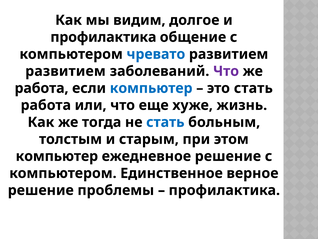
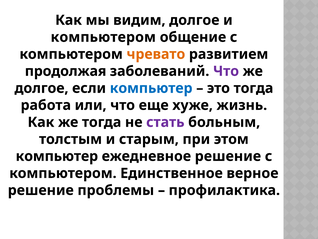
профилактика: профилактика -> компьютером (103, 37)
чревато colour: blue -> orange (156, 54)
развитием: развитием -> продолжая (66, 71)
работа: работа -> долгое (41, 88)
это стать: стать -> тогда (253, 88)
стать colour: blue -> purple (165, 122)
